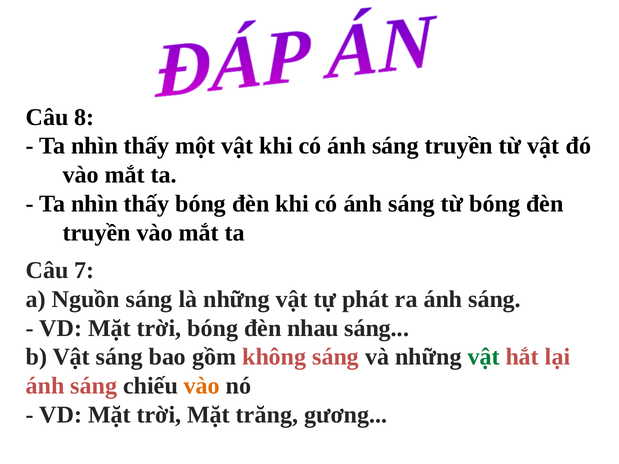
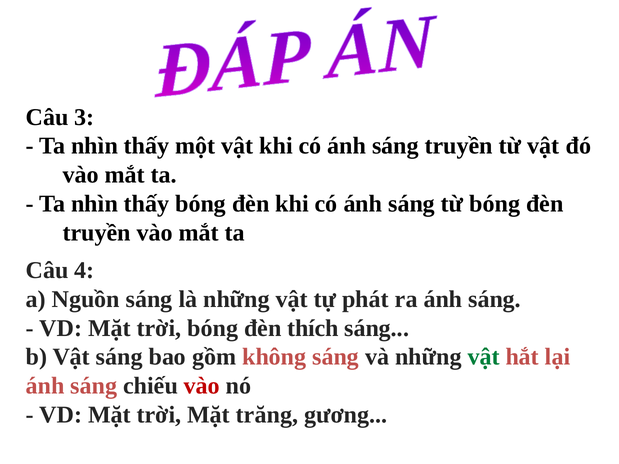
8: 8 -> 3 (84, 117)
7: 7 -> 4 (84, 270)
nhau: nhau -> thích (313, 328)
vào colour: orange -> red (202, 386)
